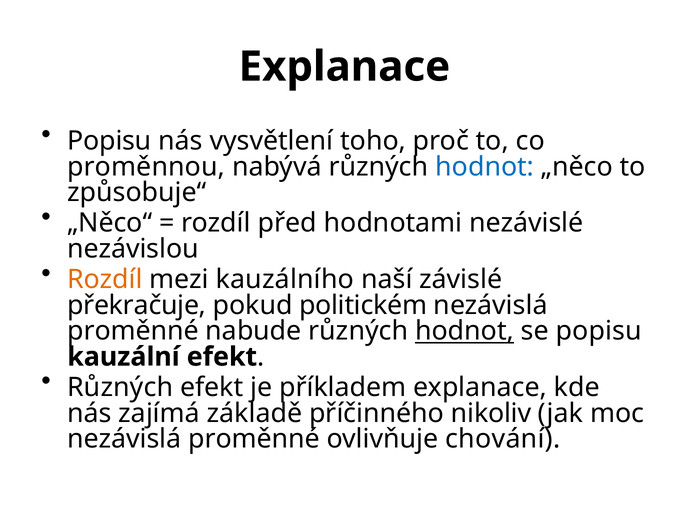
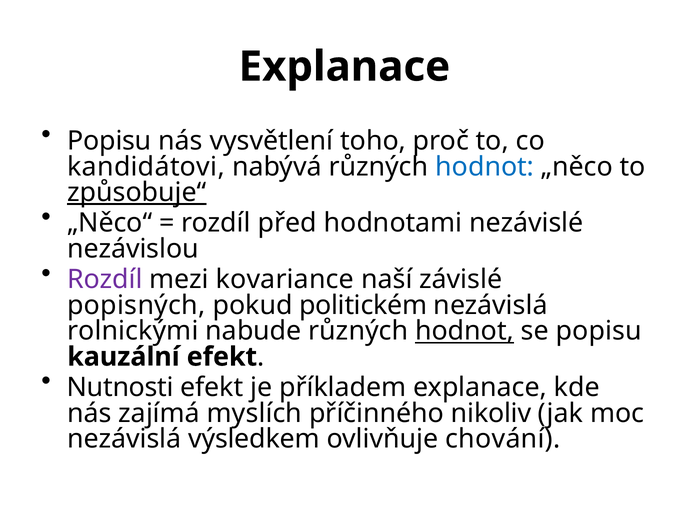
proměnnou: proměnnou -> kandidátovi (146, 167)
způsobuje“ underline: none -> present (137, 192)
Rozdíl colour: orange -> purple (105, 279)
kauzálního: kauzálního -> kovariance (285, 279)
překračuje: překračuje -> popisných (136, 305)
proměnné: proměnné -> rolnickými (133, 331)
Různých: Různých -> Nutnosti (120, 387)
základě: základě -> myslích (254, 413)
proměnné: proměnné -> výsledkem (254, 439)
